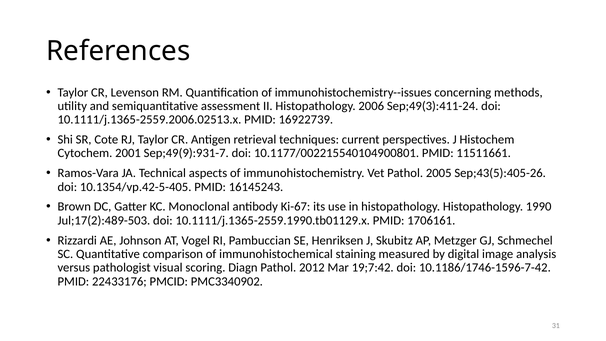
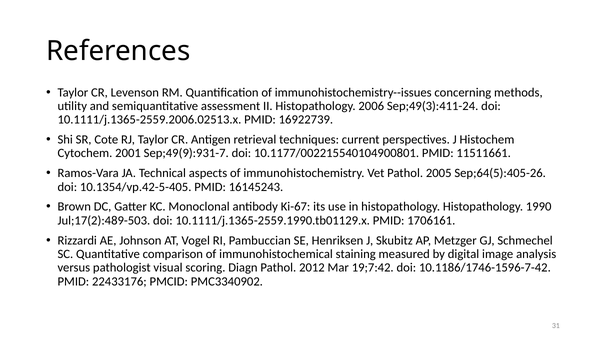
Sep;43(5):405-26: Sep;43(5):405-26 -> Sep;64(5):405-26 (500, 173)
